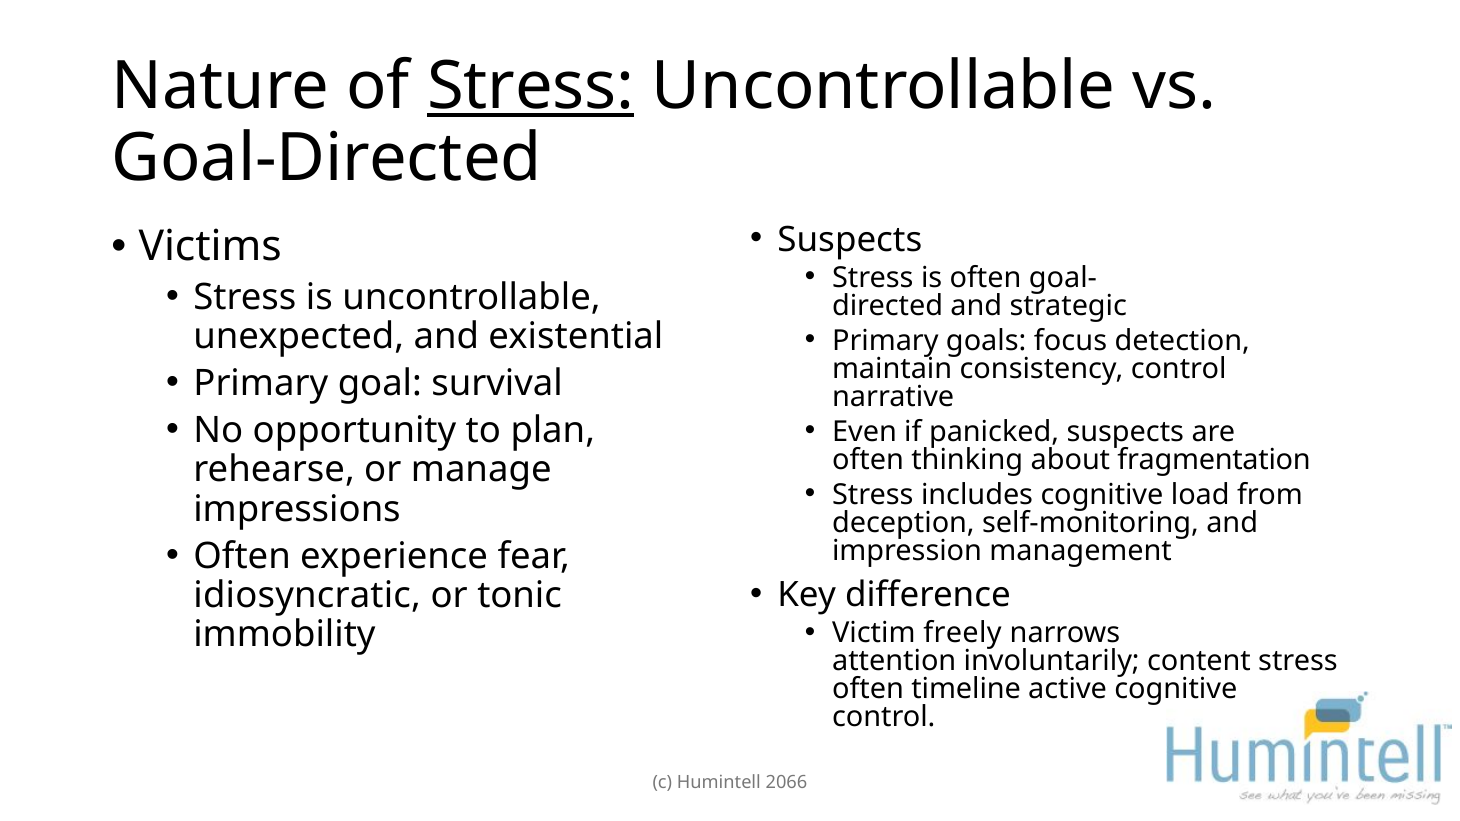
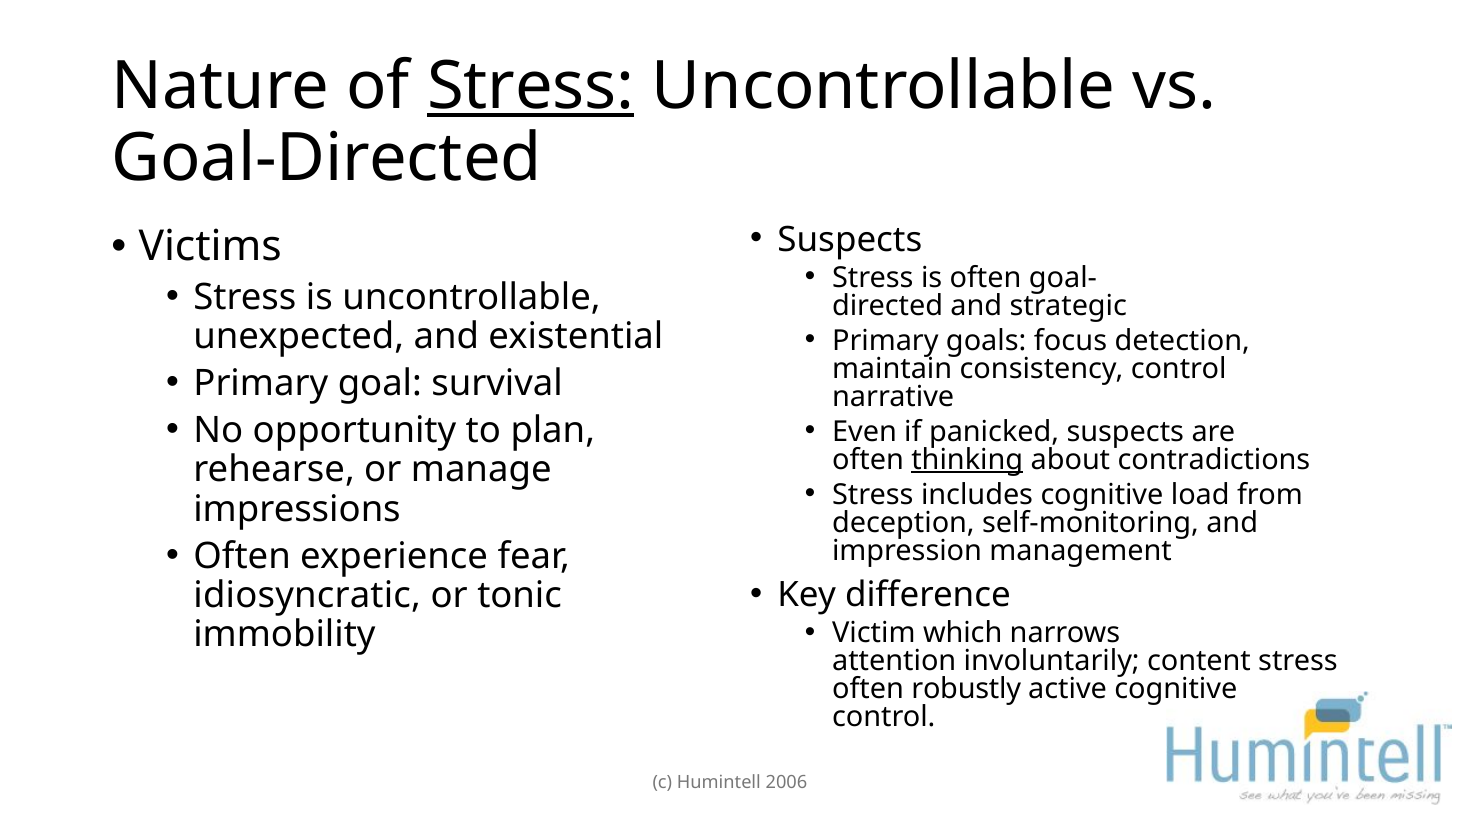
thinking underline: none -> present (967, 460)
fragmentation: fragmentation -> contradictions (1214, 460)
freely: freely -> which (963, 633)
timeline: timeline -> robustly (966, 689)
2066: 2066 -> 2006 (786, 783)
